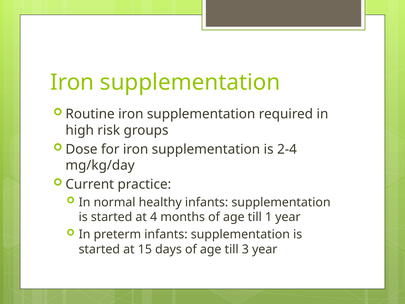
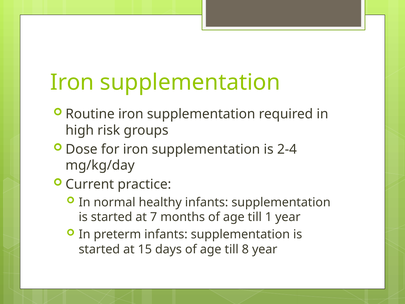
4: 4 -> 7 (154, 217)
3: 3 -> 8 (245, 249)
